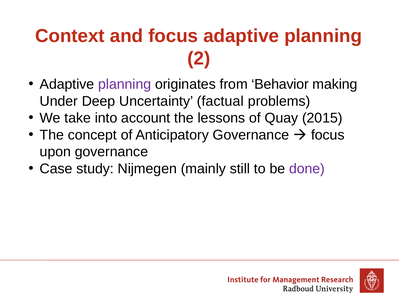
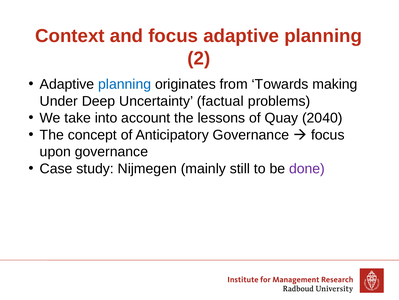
planning colour: purple -> blue (125, 84)
Behavior: Behavior -> Towards (280, 84)
2015: 2015 -> 2040 (322, 118)
